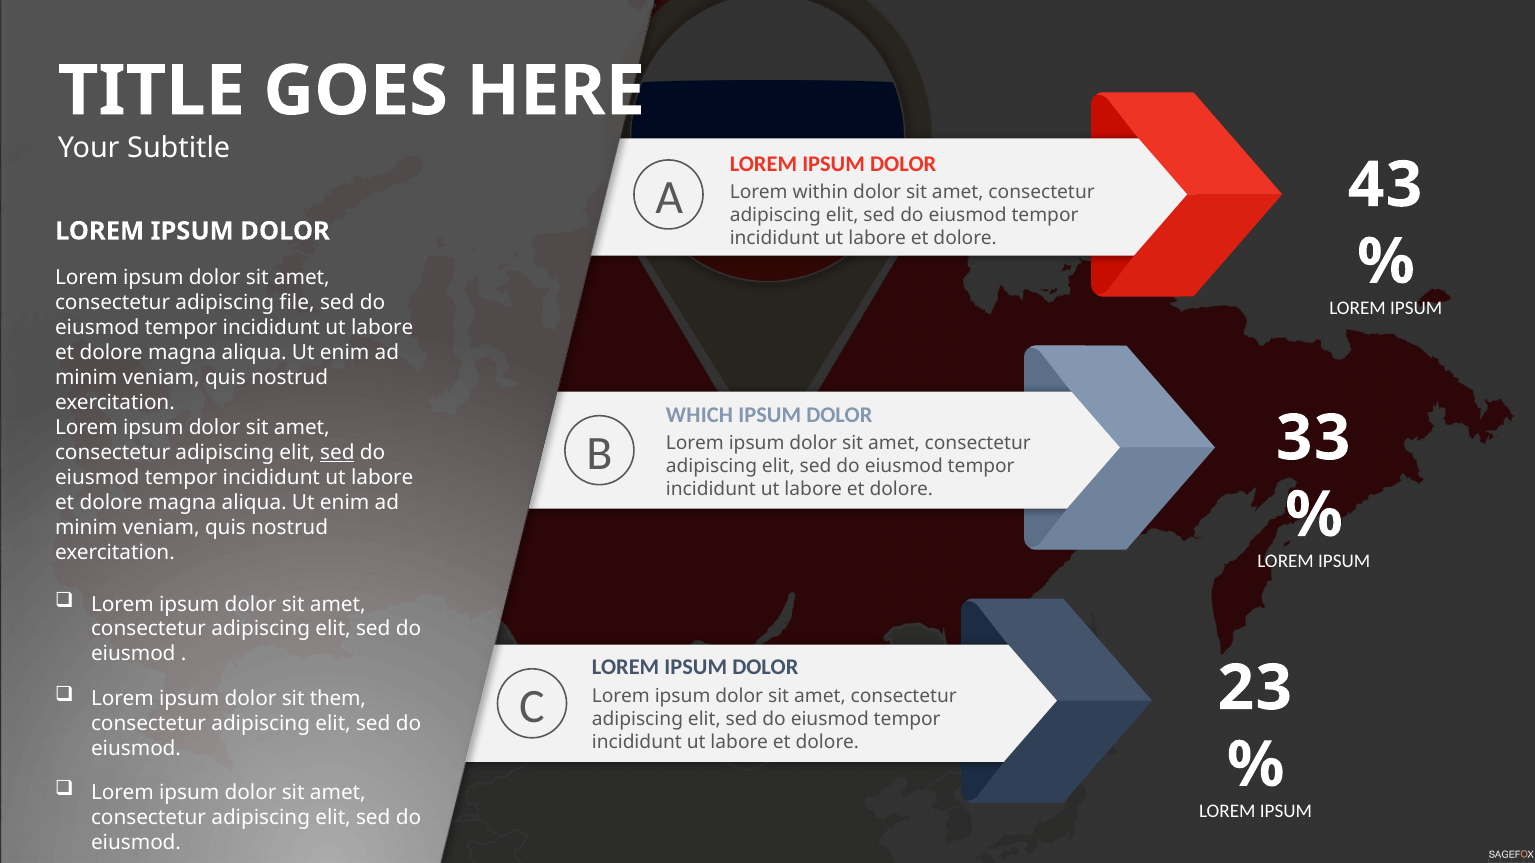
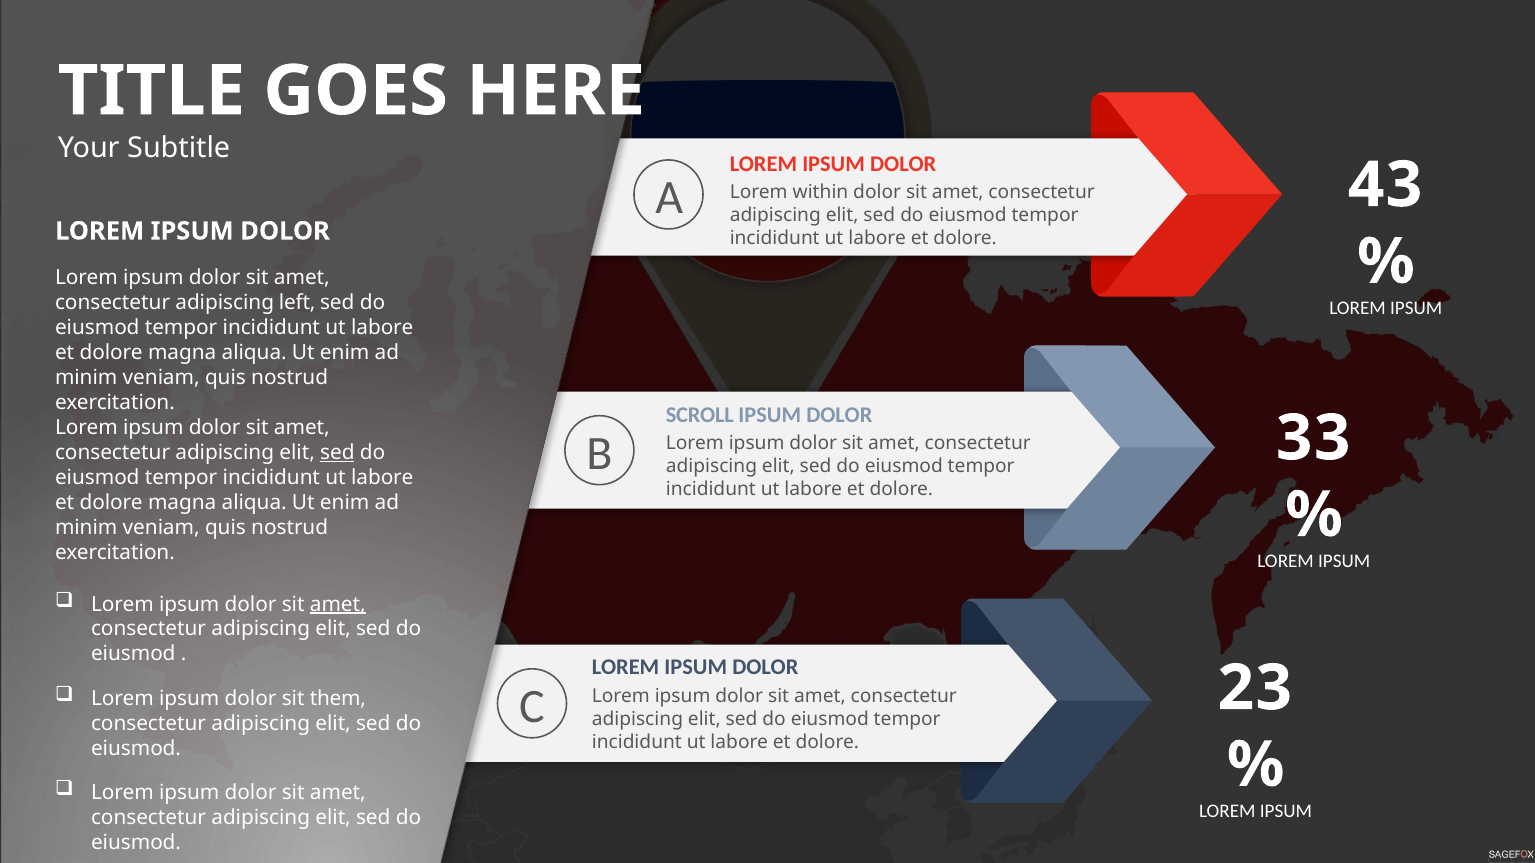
file: file -> left (297, 303)
WHICH: WHICH -> SCROLL (700, 415)
amet underline: none -> present (338, 604)
